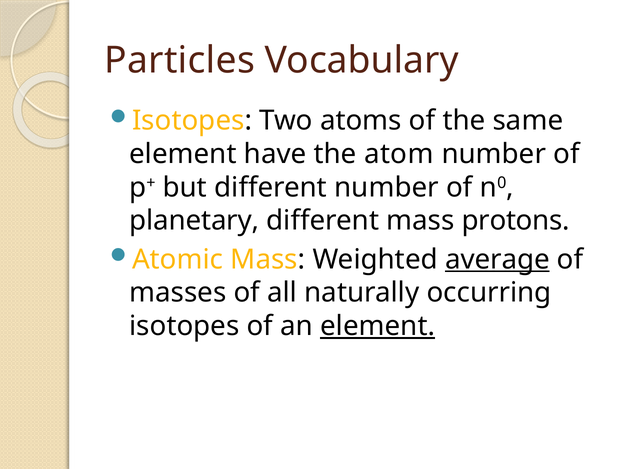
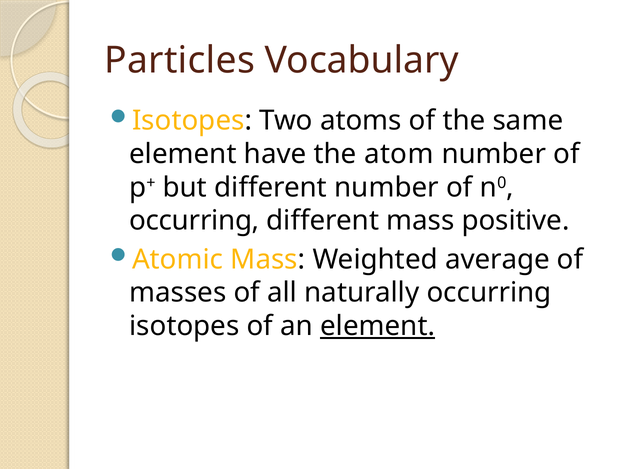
planetary: planetary -> occurring (194, 221)
protons: protons -> positive (516, 221)
average underline: present -> none (497, 259)
